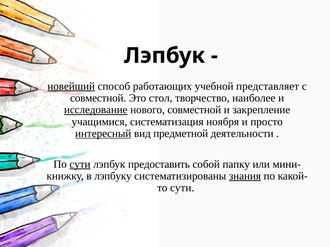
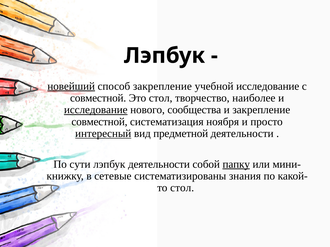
способ работающих: работающих -> закрепление (162, 86)
учебной представляет: представляет -> исследование (268, 86)
нового совместной: совместной -> сообщества (194, 110)
учащимися: учащимися -> совместной (99, 122)
сути underline: present -> none (80, 164)
лэпбук предоставить: предоставить -> деятельности (159, 164)
папку underline: none -> present (236, 164)
лэпбуку: лэпбуку -> сетевые (113, 176)
знания underline: present -> none (245, 176)
сути: сути -> стол (182, 188)
